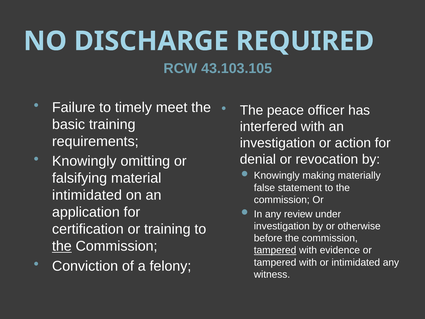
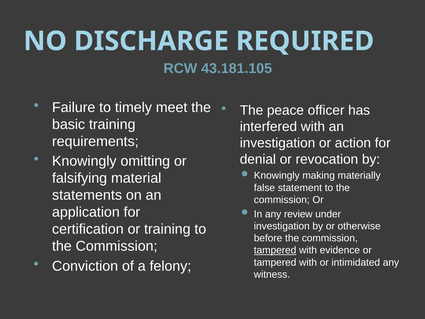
43.103.105: 43.103.105 -> 43.181.105 (237, 68)
intimidated: intimidated -> statements (87, 195)
the underline: present -> none (62, 246)
